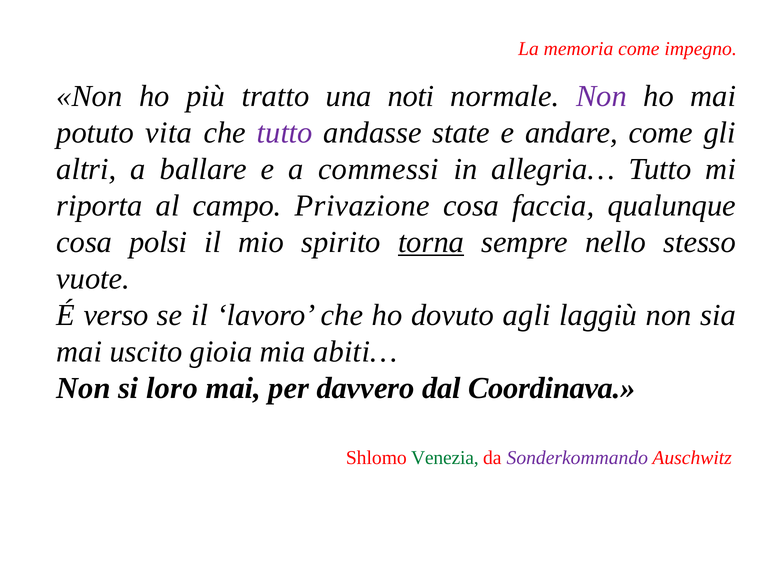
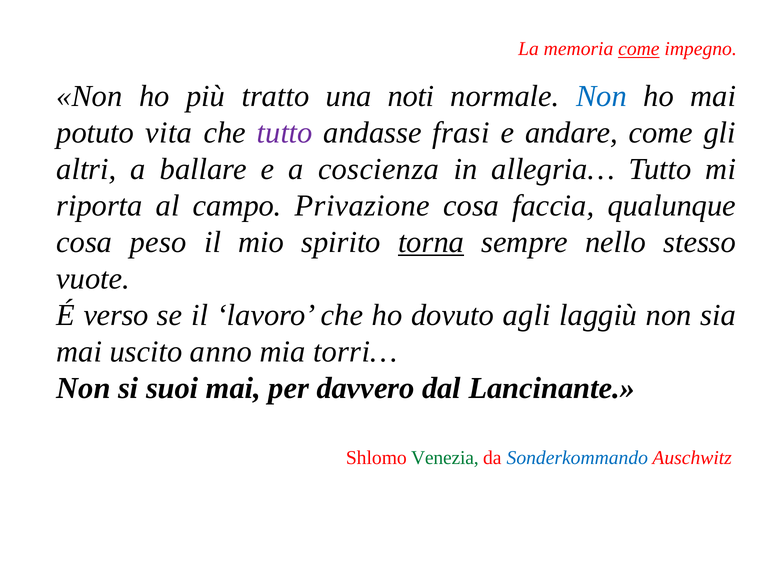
come underline: none -> present (639, 49)
Non colour: purple -> blue (601, 96)
state: state -> frasi (461, 133)
commessi: commessi -> coscienza (378, 169)
polsi: polsi -> peso (158, 242)
gioia: gioia -> anno (221, 352)
abiti…: abiti… -> torri… (355, 352)
loro: loro -> suoi (172, 388)
Coordinava: Coordinava -> Lancinante (552, 388)
Sonderkommando colour: purple -> blue (577, 458)
